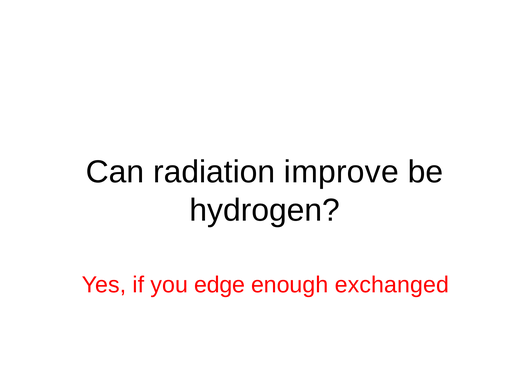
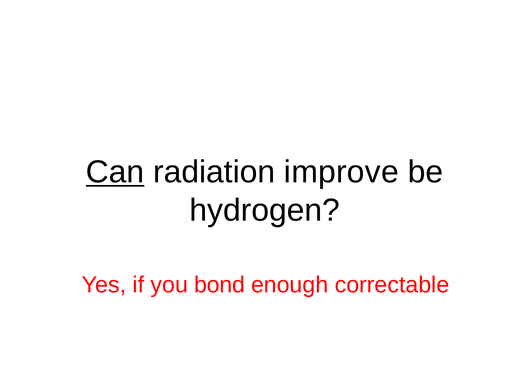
Can underline: none -> present (115, 172)
edge: edge -> bond (220, 285)
exchanged: exchanged -> correctable (392, 285)
